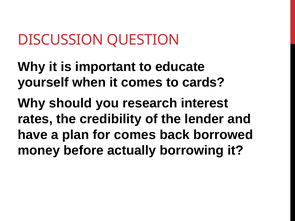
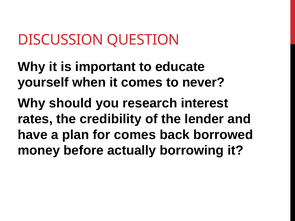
cards: cards -> never (203, 83)
